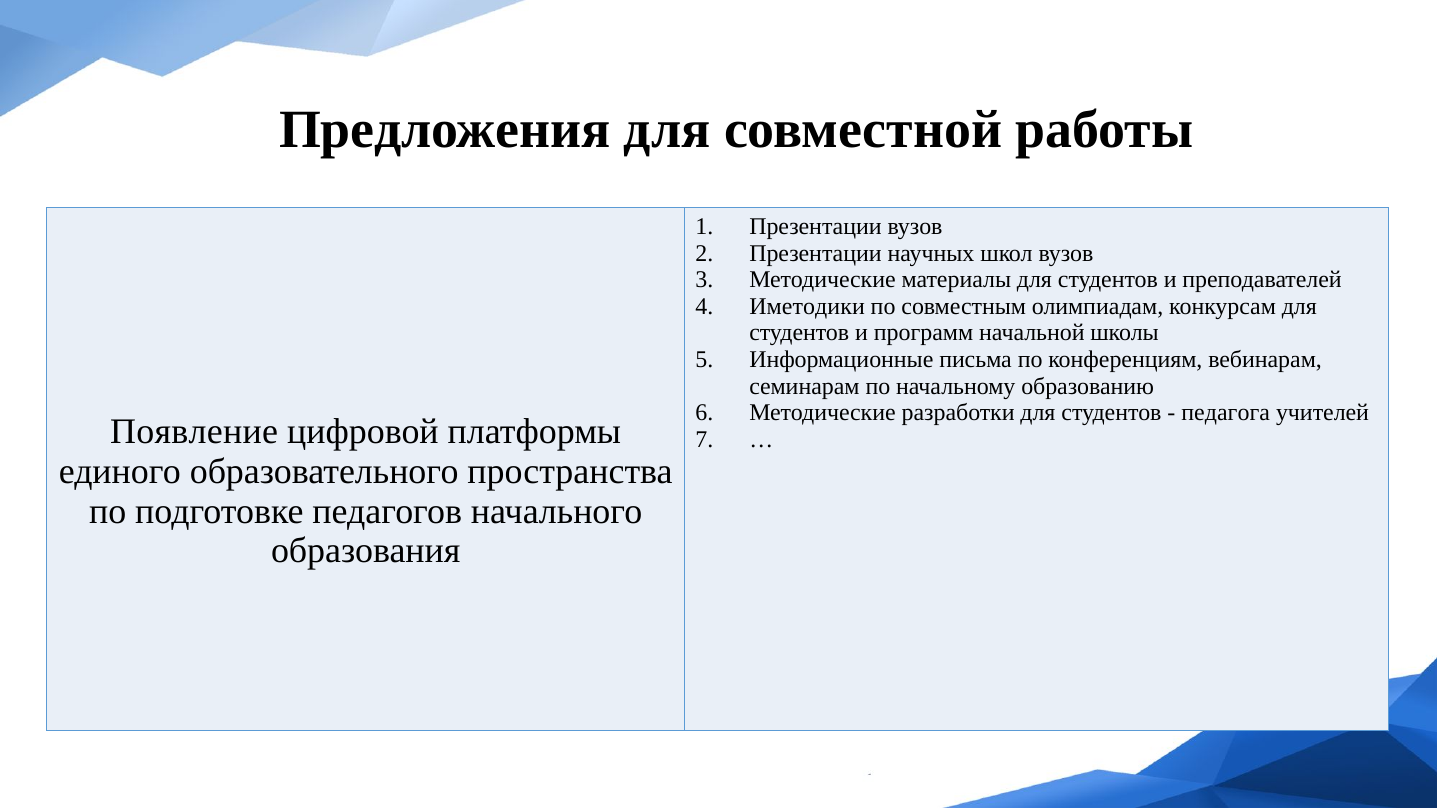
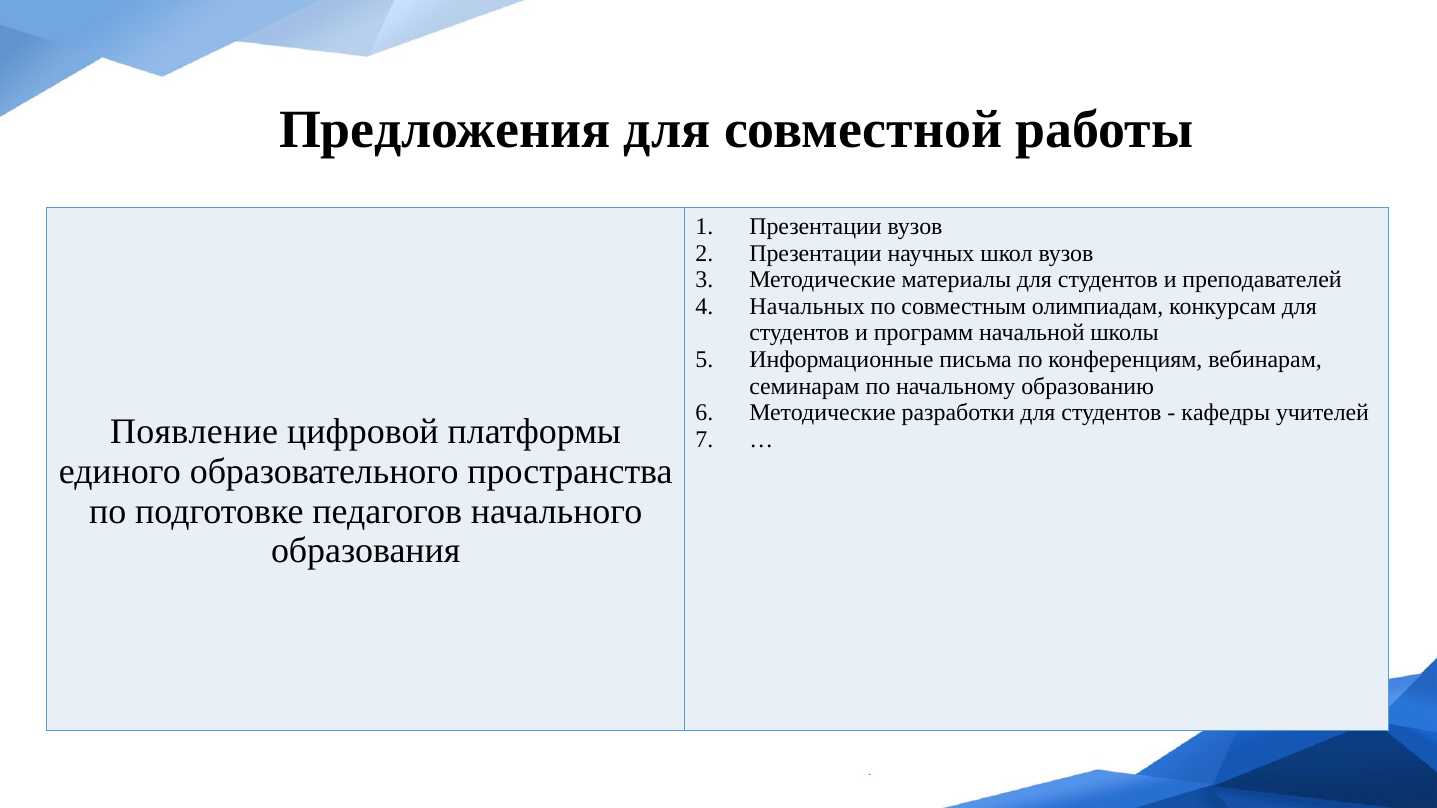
Иметодики: Иметодики -> Начальных (807, 307)
педагога: педагога -> кафедры (1226, 413)
